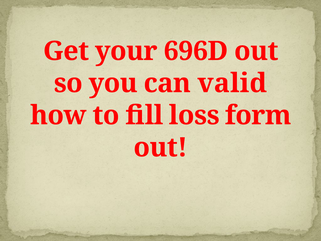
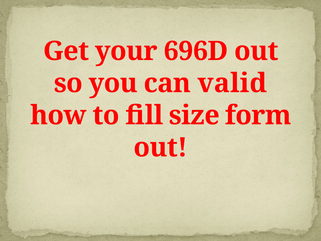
loss: loss -> size (194, 115)
